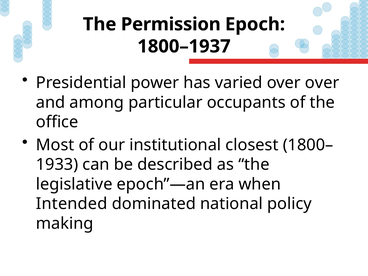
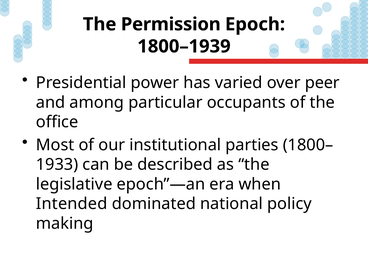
1800–1937: 1800–1937 -> 1800–1939 (184, 46)
over over: over -> peer (322, 83)
closest: closest -> parties (252, 145)
